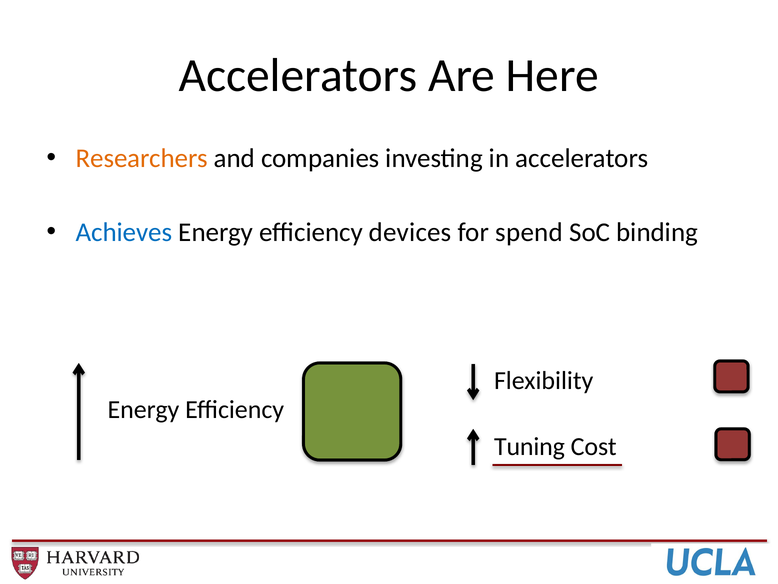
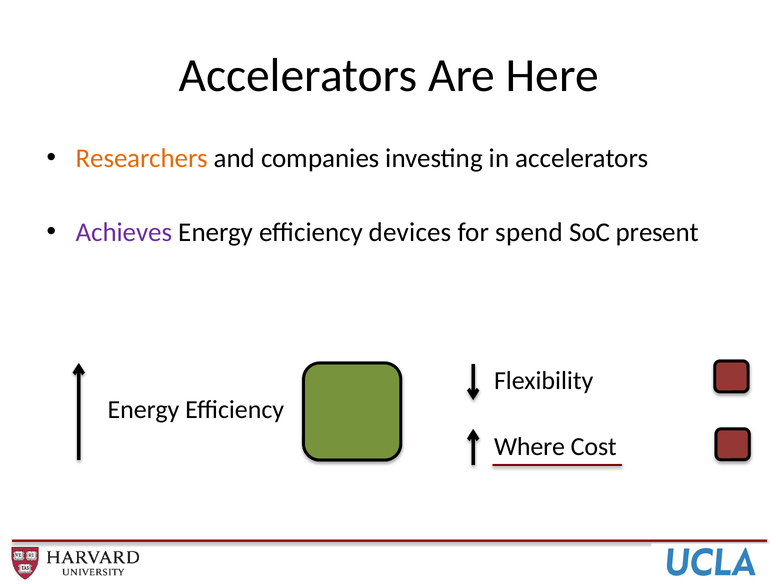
Achieves colour: blue -> purple (124, 232)
binding: binding -> present (657, 232)
Tuning: Tuning -> Where (529, 446)
